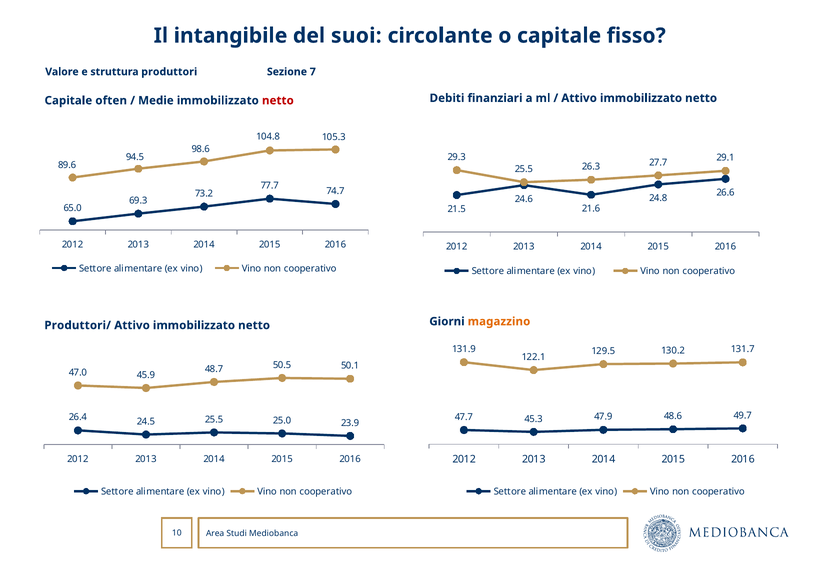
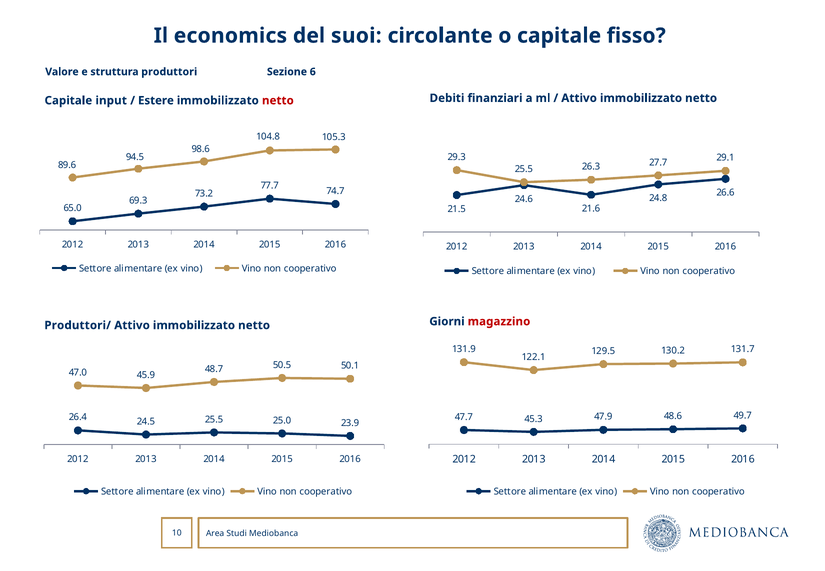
intangibile: intangibile -> economics (230, 36)
7: 7 -> 6 (313, 72)
often: often -> input (111, 101)
Medie: Medie -> Estere (156, 101)
magazzino colour: orange -> red (499, 322)
